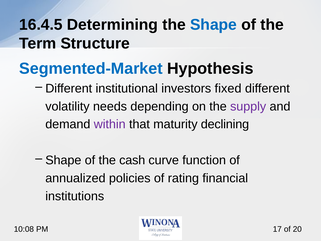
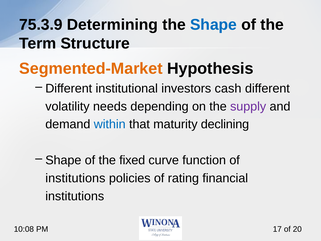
16.4.5: 16.4.5 -> 75.3.9 (41, 25)
Segmented-Market colour: blue -> orange (91, 69)
fixed: fixed -> cash (228, 88)
within colour: purple -> blue (110, 124)
cash: cash -> fixed (132, 160)
annualized: annualized -> institutions (75, 178)
